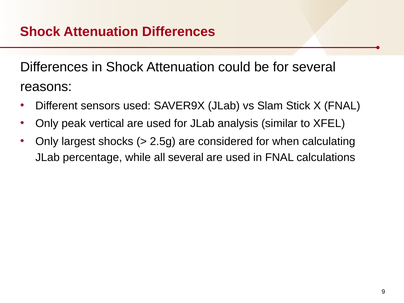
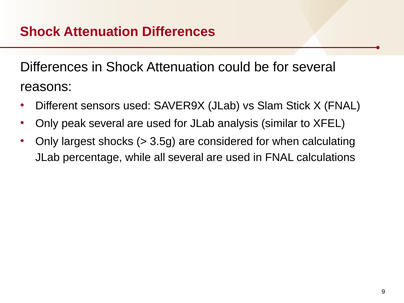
peak vertical: vertical -> several (107, 123)
2.5g: 2.5g -> 3.5g (163, 141)
